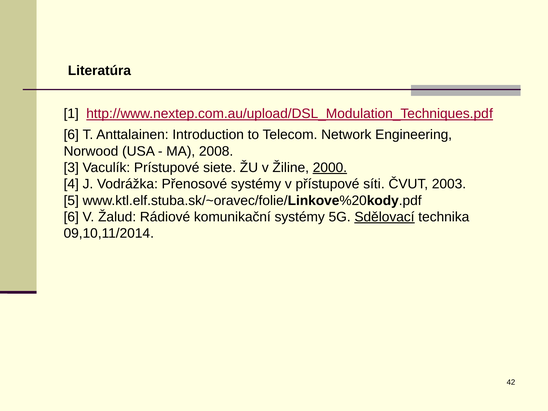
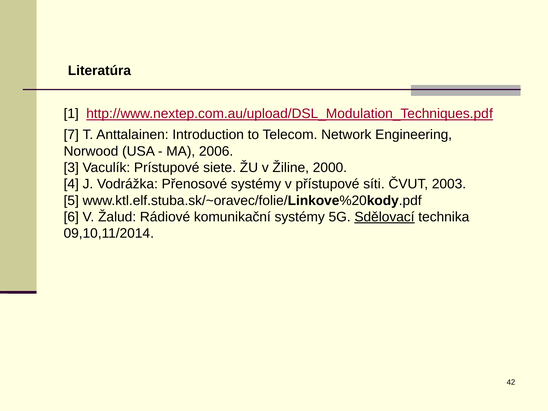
6: 6 -> 7 (71, 135)
2008: 2008 -> 2006 (216, 151)
2000 underline: present -> none (330, 168)
